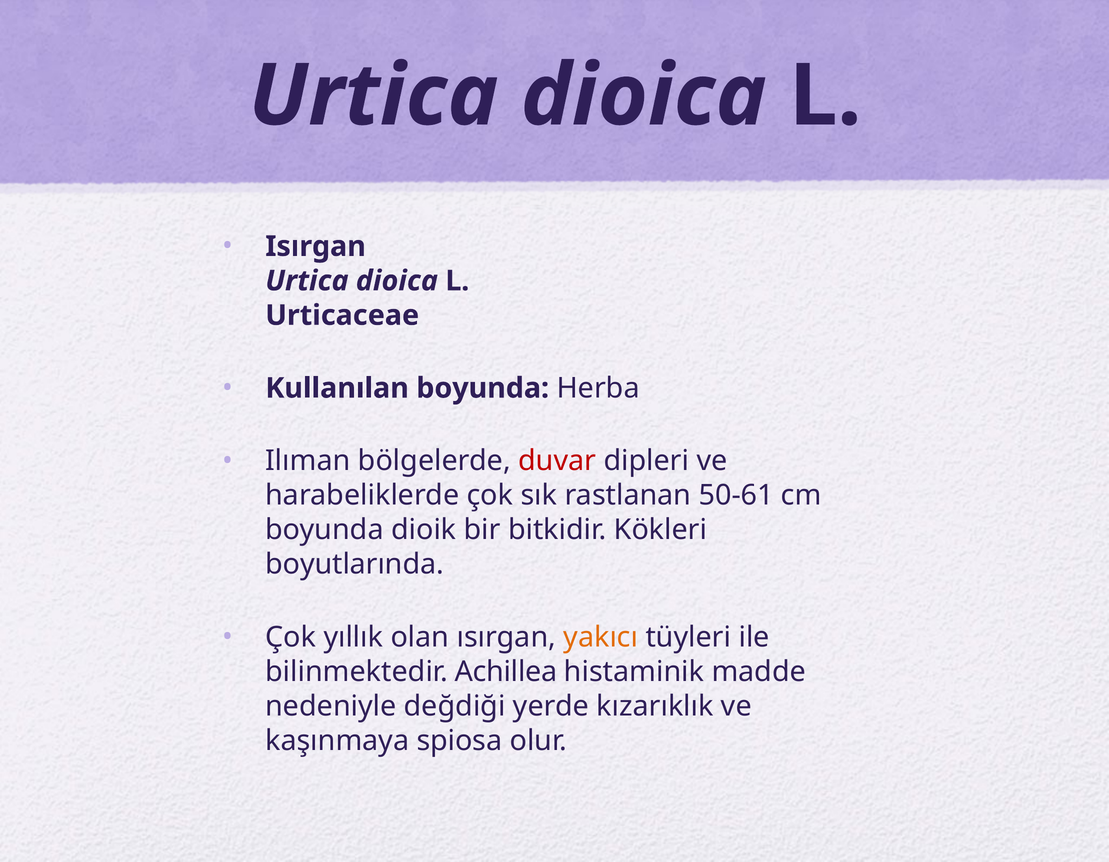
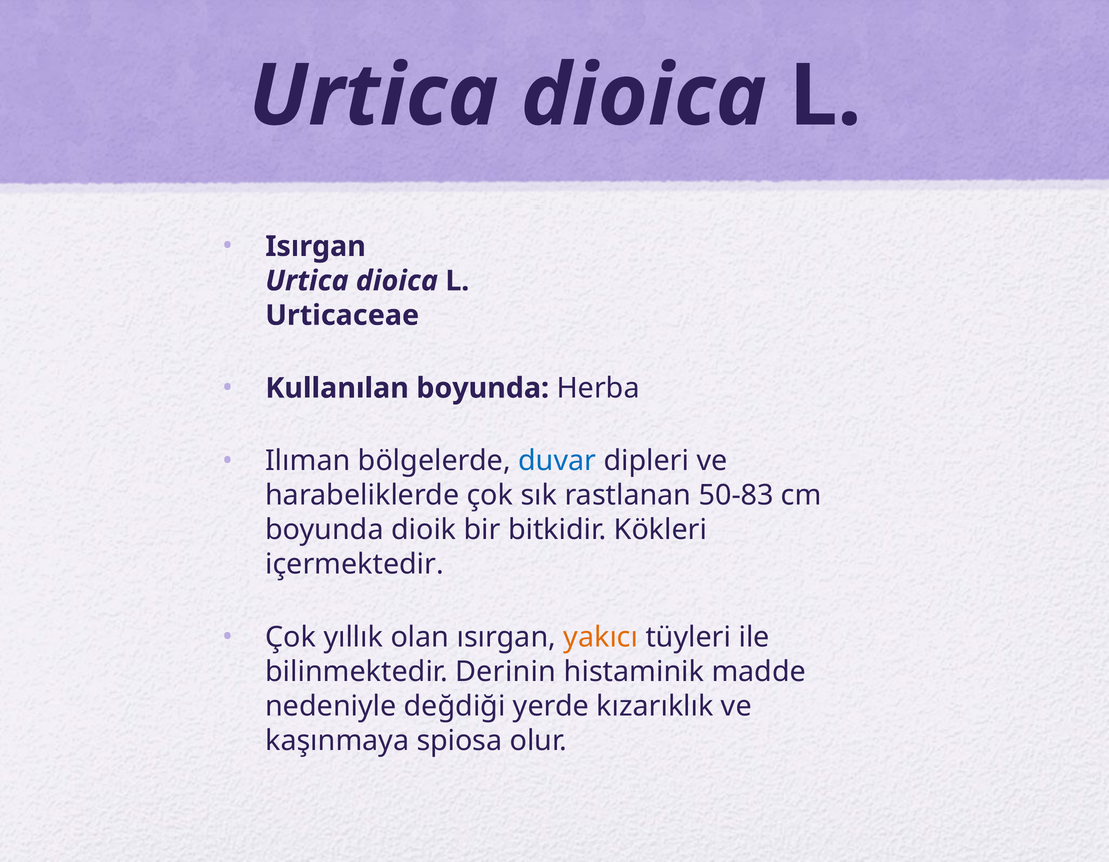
duvar colour: red -> blue (557, 461)
50-61: 50-61 -> 50-83 (736, 495)
boyutlarında: boyutlarında -> içermektedir (355, 564)
Achillea: Achillea -> Derinin (506, 672)
